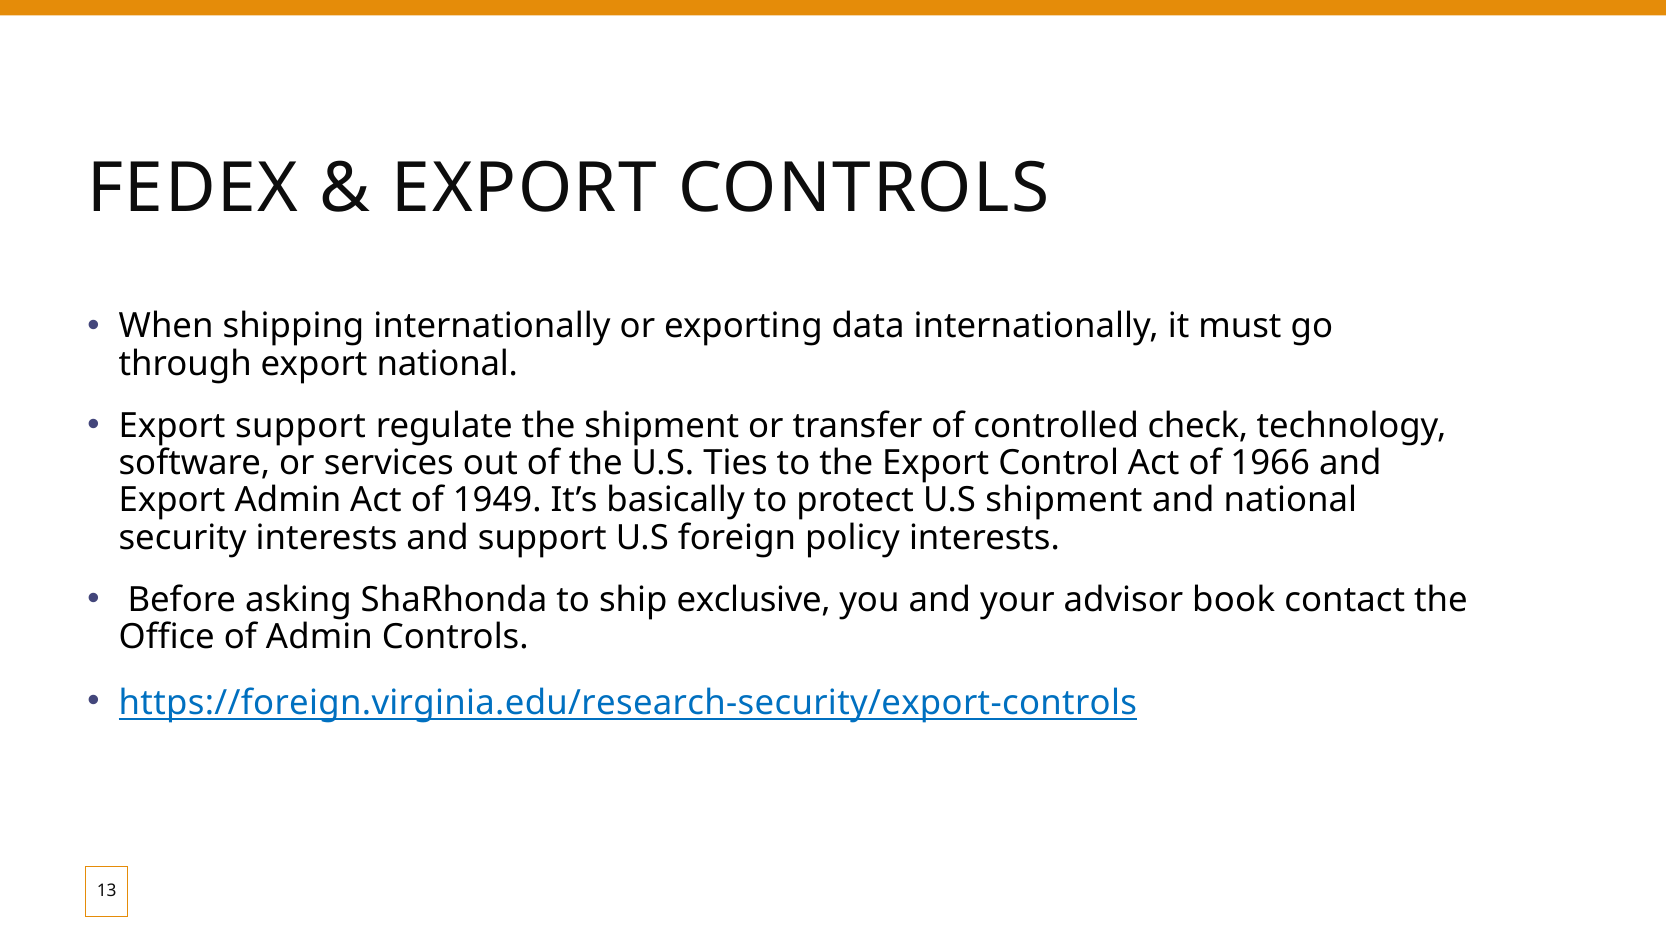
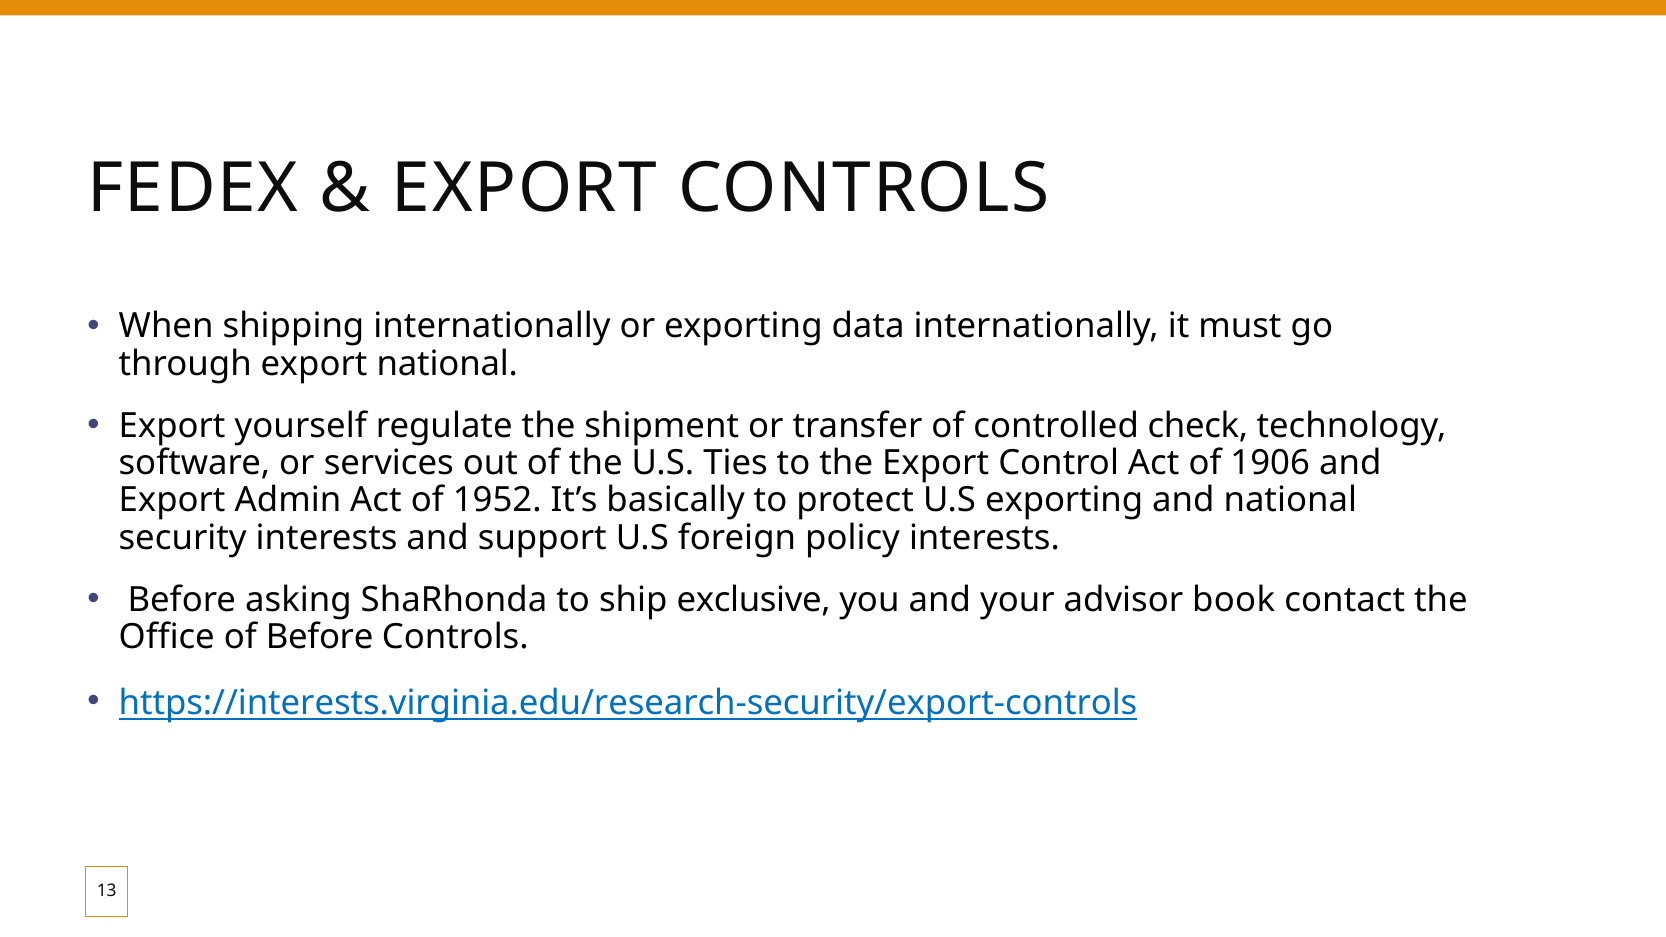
Export support: support -> yourself (301, 426)
1966: 1966 -> 1906 (1270, 463)
1949: 1949 -> 1952 (497, 501)
U.S shipment: shipment -> exporting (1064, 501)
of Admin: Admin -> Before (320, 637)
https://foreign.virginia.edu/research-security/export-controls: https://foreign.virginia.edu/research-security/export-controls -> https://interests.virginia.edu/research-security/export-controls (628, 703)
